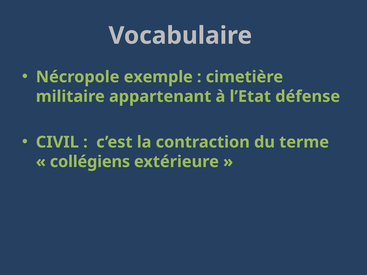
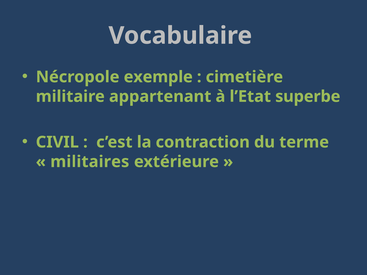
défense: défense -> superbe (308, 97)
collégiens: collégiens -> militaires (90, 162)
